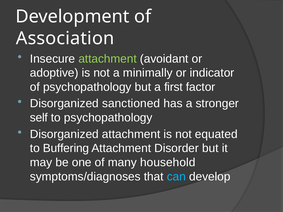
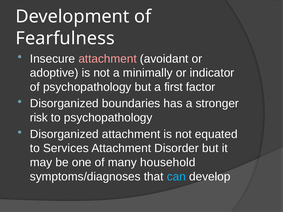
Association: Association -> Fearfulness (65, 38)
attachment colour: light green -> pink (108, 59)
sanctioned: sanctioned -> boundaries (131, 104)
self: self -> risk (39, 118)
Buffering: Buffering -> Services (66, 148)
